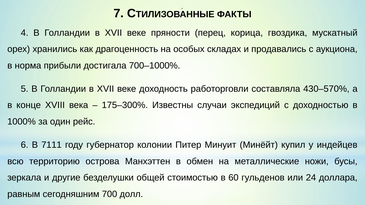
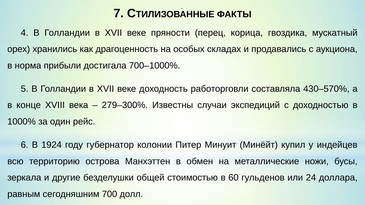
175–300%: 175–300% -> 279–300% (125, 105)
7111: 7111 -> 1924 (52, 145)
